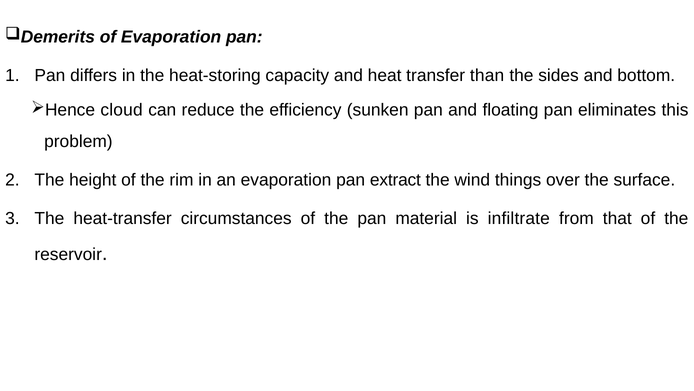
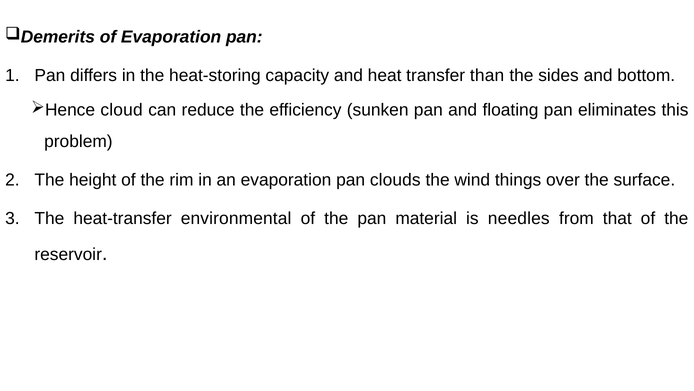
extract: extract -> clouds (395, 180)
circumstances: circumstances -> environmental (236, 218)
infiltrate: infiltrate -> needles (519, 218)
